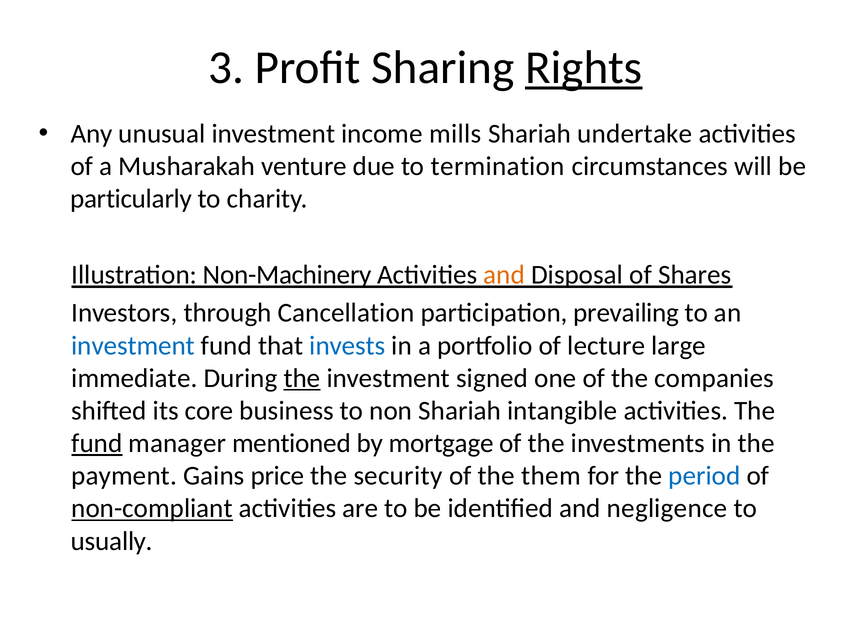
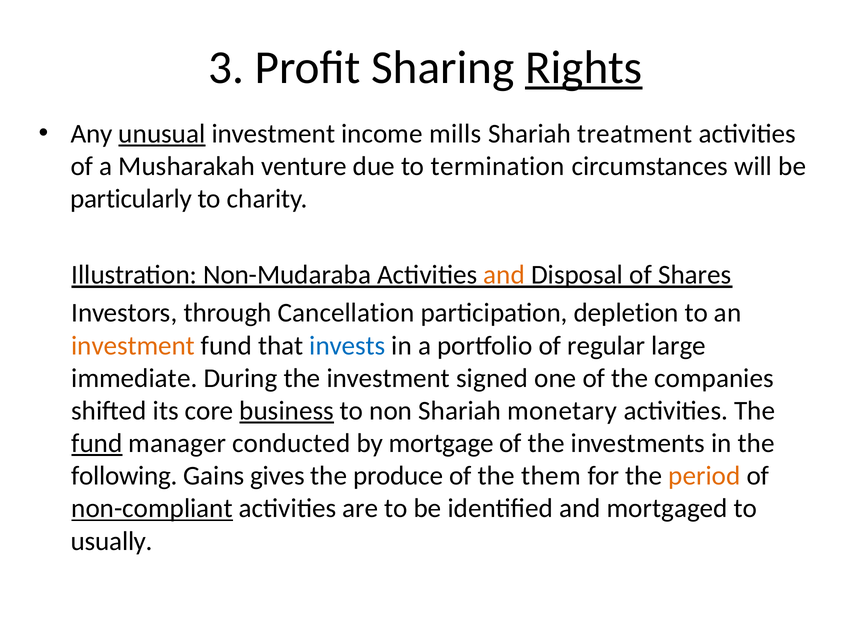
unusual underline: none -> present (162, 134)
undertake: undertake -> treatment (635, 134)
Non-Machinery: Non-Machinery -> Non-Mudaraba (287, 275)
prevailing: prevailing -> depletion (626, 313)
investment colour: blue -> orange (133, 346)
lecture: lecture -> regular (606, 346)
the underline: present -> none (302, 378)
business underline: none -> present (287, 411)
intangible: intangible -> monetary (562, 411)
mentioned: mentioned -> conducted (291, 444)
payment: payment -> following (124, 476)
price: price -> gives (278, 476)
security: security -> produce (398, 476)
period colour: blue -> orange (704, 476)
negligence: negligence -> mortgaged (667, 509)
